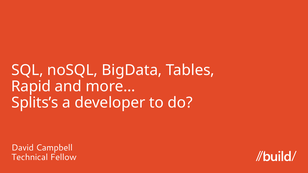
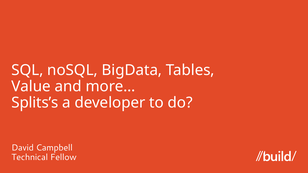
Rapid: Rapid -> Value (31, 87)
